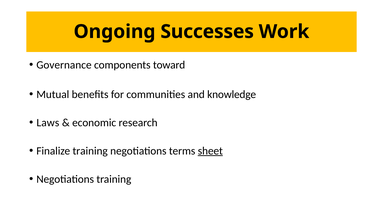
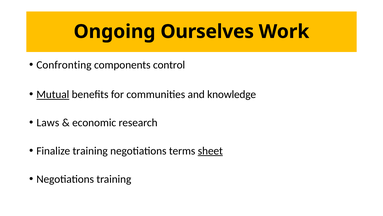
Successes: Successes -> Ourselves (207, 32)
Governance: Governance -> Confronting (64, 65)
toward: toward -> control (169, 65)
Mutual underline: none -> present (53, 94)
